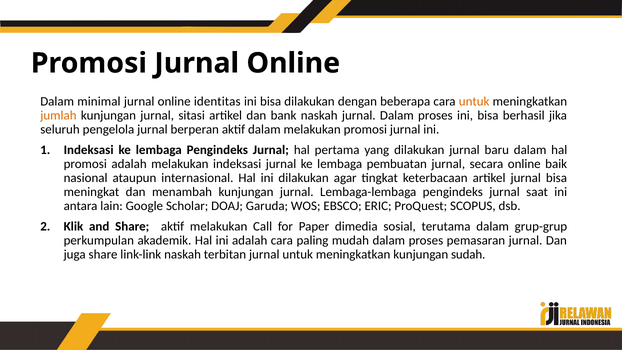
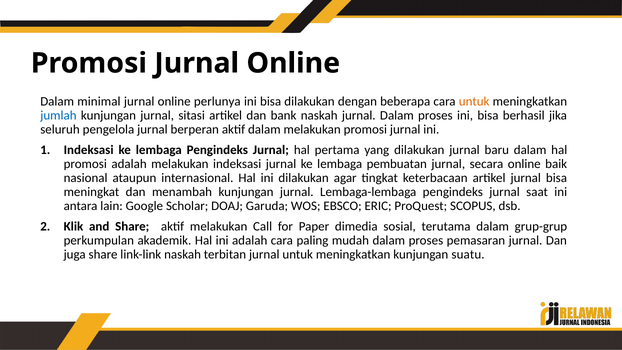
identitas: identitas -> perlunya (217, 101)
jumlah colour: orange -> blue (58, 115)
sudah: sudah -> suatu (468, 254)
